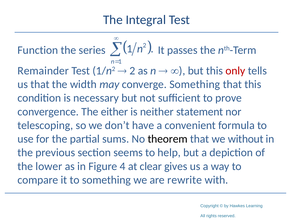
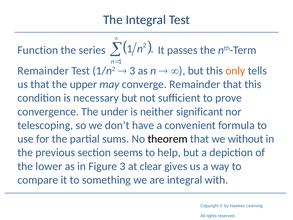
2: 2 -> 3 (132, 71)
only colour: red -> orange (235, 71)
width: width -> upper (83, 84)
converge Something: Something -> Remainder (195, 84)
either: either -> under (114, 112)
statement: statement -> significant (200, 112)
Figure 4: 4 -> 3 (123, 166)
are rewrite: rewrite -> integral (185, 180)
